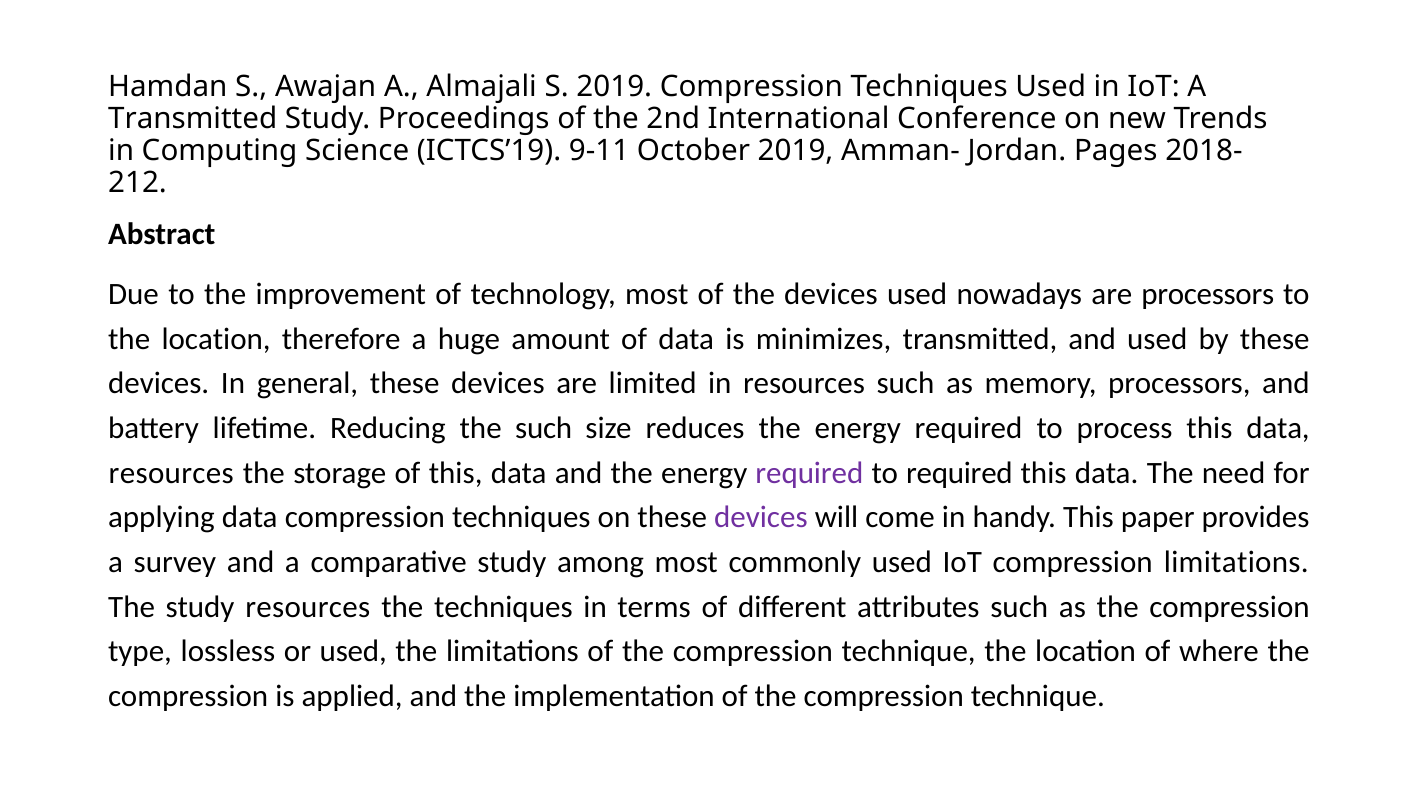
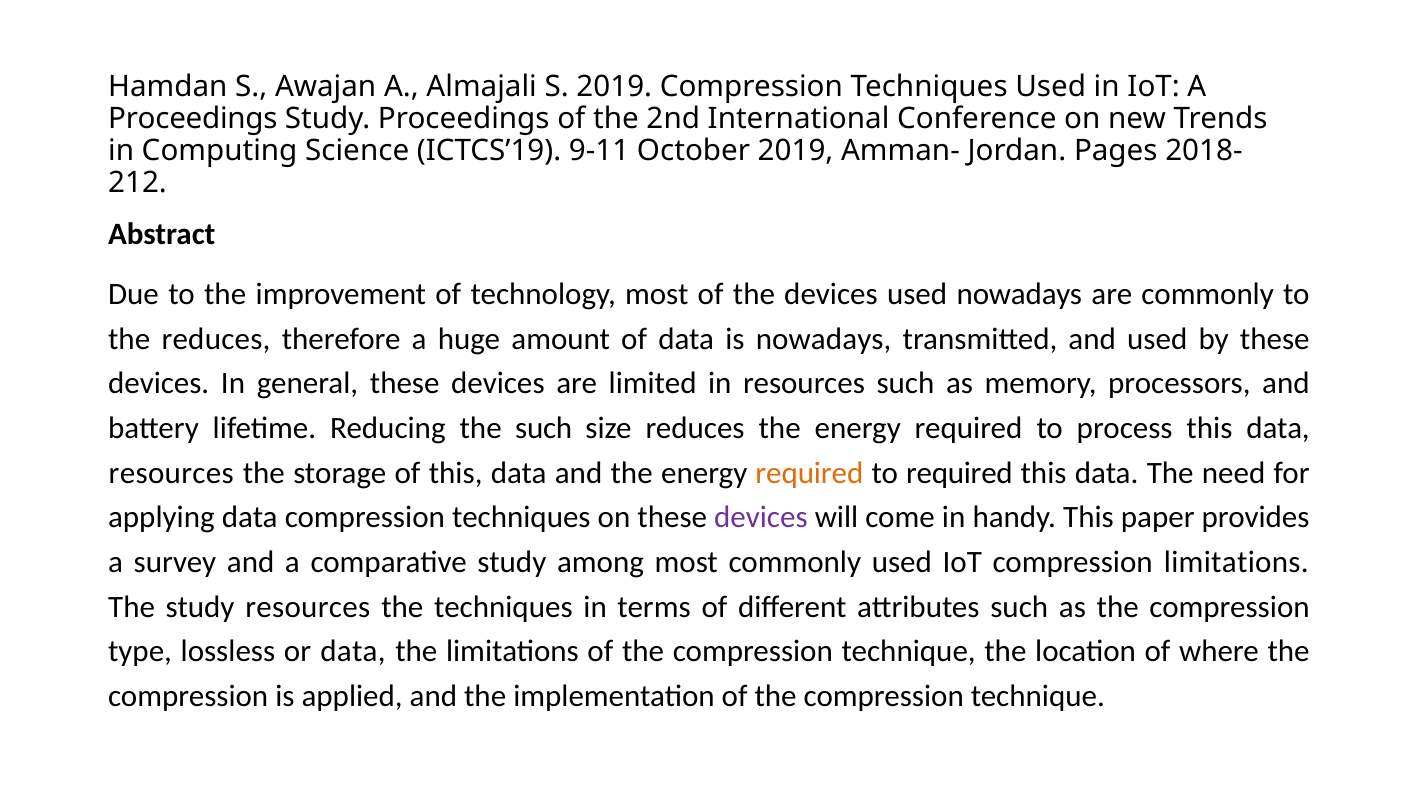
Transmitted: Transmitted -> Proceedings (193, 119)
are processors: processors -> commonly (1208, 294)
location: location -> reduces (216, 339)
is minimizes: minimizes -> nowadays (824, 339)
required colour: purple -> orange (809, 473)
or used: used -> data (353, 652)
